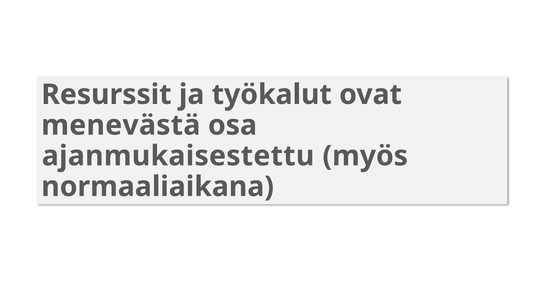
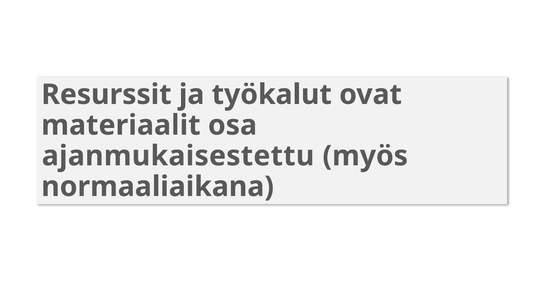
menevästä: menevästä -> materiaalit (121, 125)
